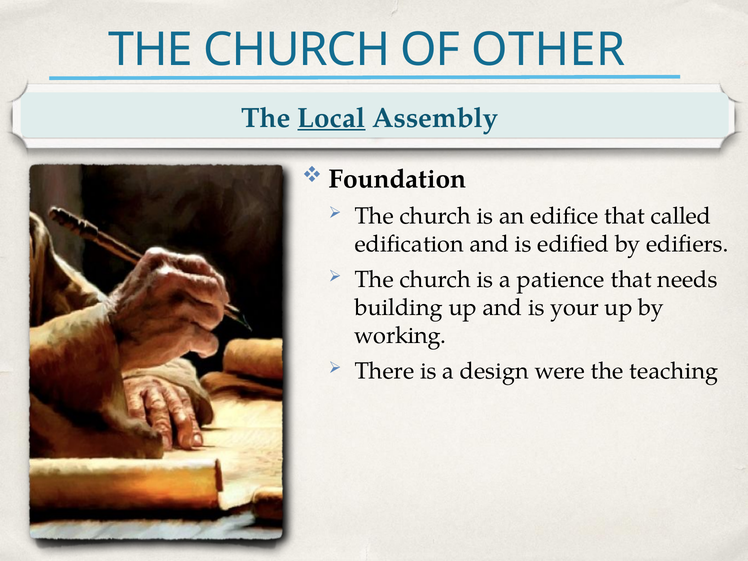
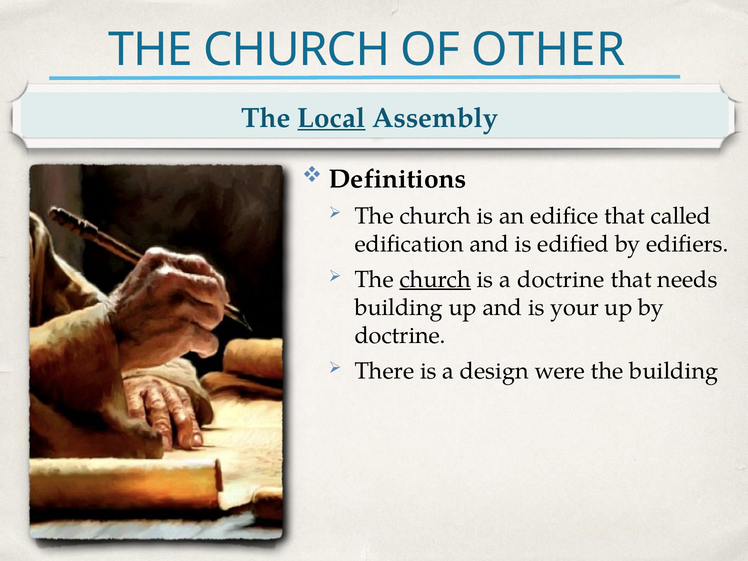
Foundation: Foundation -> Definitions (397, 179)
church underline: none -> present (435, 279)
a patience: patience -> doctrine (561, 279)
working: working -> doctrine (400, 335)
the teaching: teaching -> building (674, 371)
